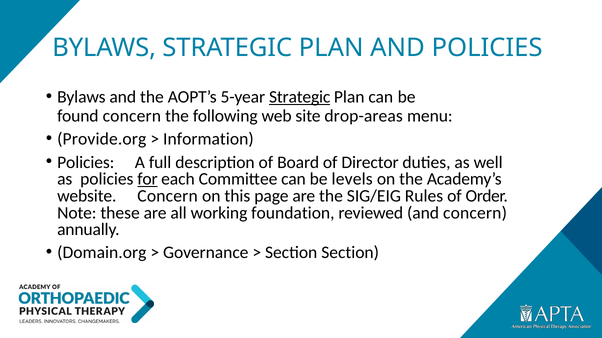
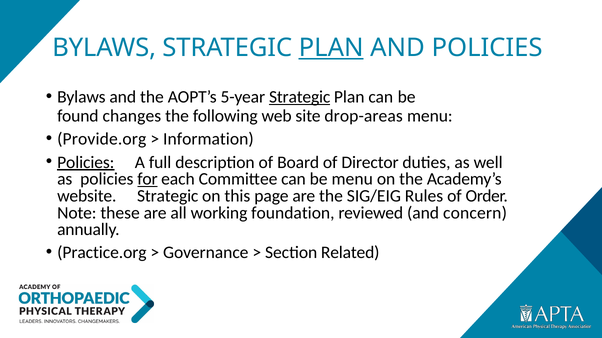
PLAN underline: none -> present (331, 48)
found concern: concern -> changes (132, 116)
Policies underline: none -> present (86, 163)
be levels: levels -> menu (352, 179)
website Concern: Concern -> Strategic (168, 196)
Domain.org: Domain.org -> Practice.org (102, 253)
Section Section: Section -> Related (350, 253)
